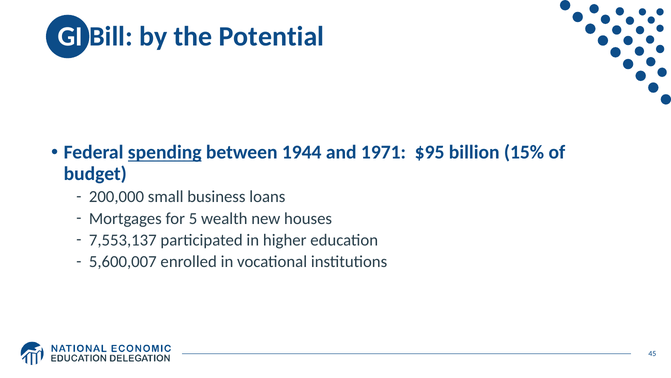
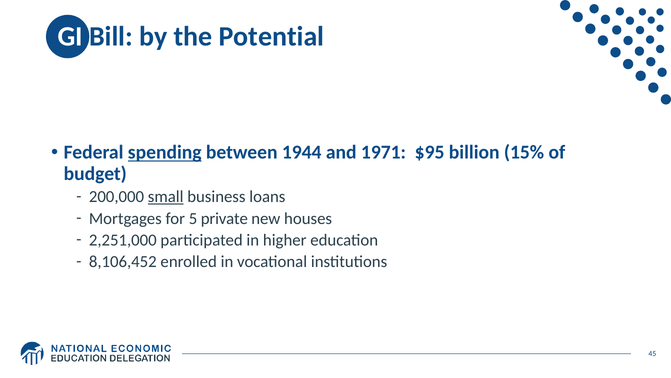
small underline: none -> present (166, 197)
wealth: wealth -> private (224, 218)
7,553,137: 7,553,137 -> 2,251,000 (123, 240)
5,600,007: 5,600,007 -> 8,106,452 (123, 261)
